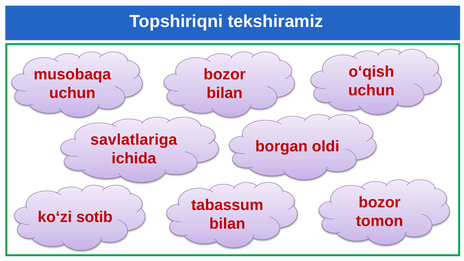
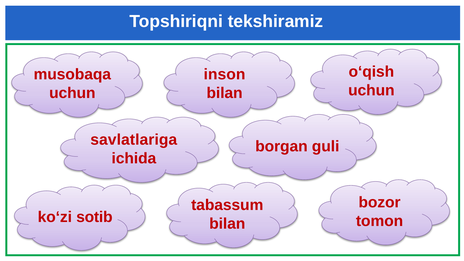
bozor: bozor -> inson (225, 75)
oldi: oldi -> guli (326, 146)
